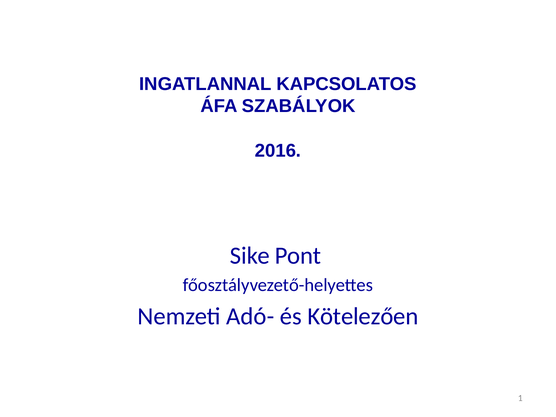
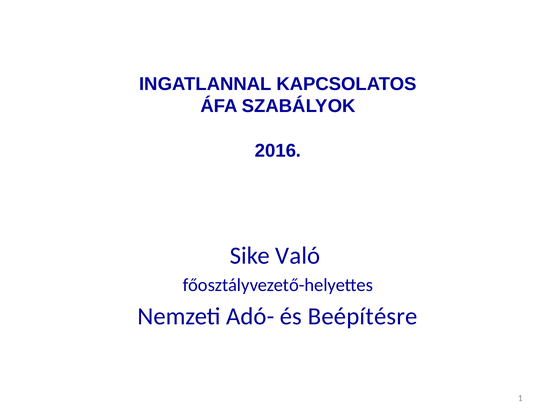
Pont: Pont -> Való (298, 256)
Kötelezően: Kötelezően -> Beépítésre (363, 316)
